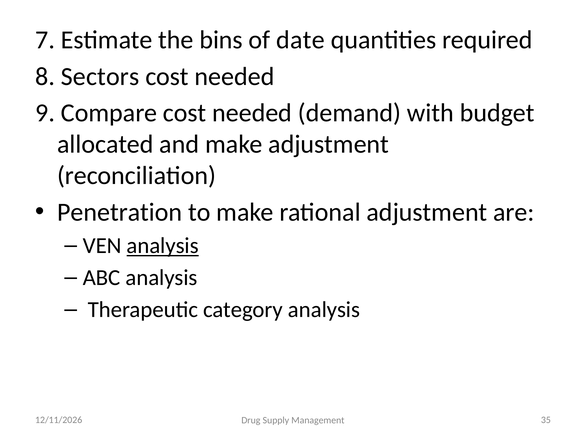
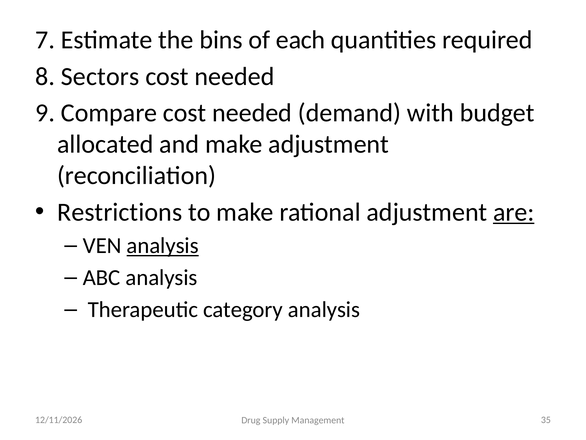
date: date -> each (301, 40)
Penetration: Penetration -> Restrictions (120, 212)
are underline: none -> present (514, 212)
